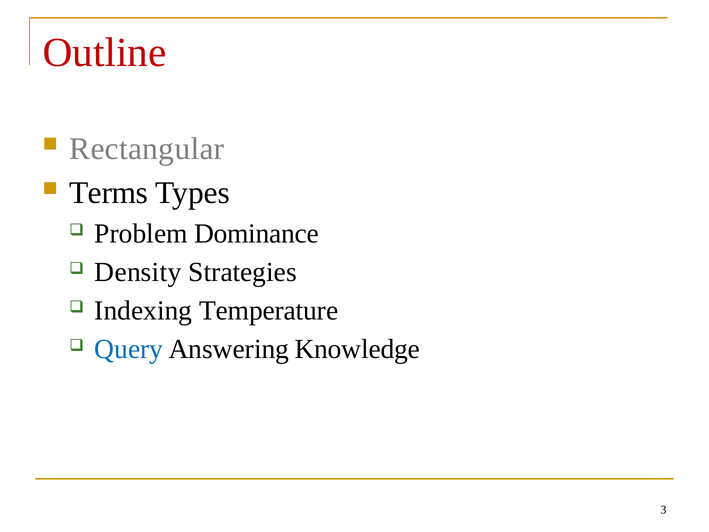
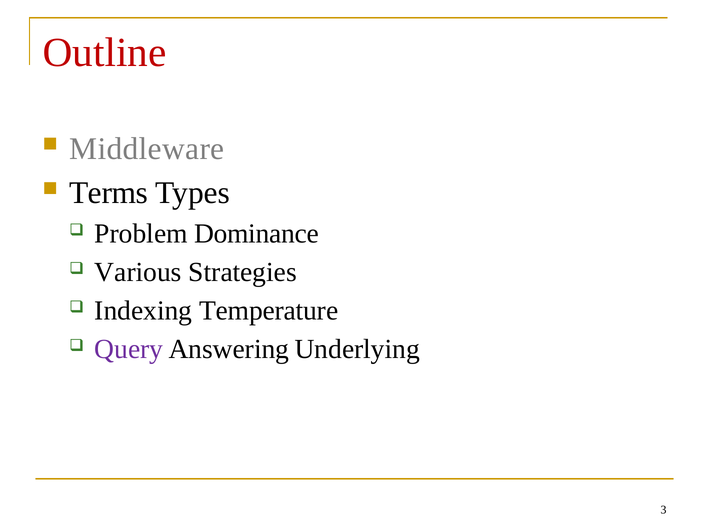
Rectangular: Rectangular -> Middleware (147, 149)
Density: Density -> Various (138, 272)
Query colour: blue -> purple (129, 349)
Knowledge: Knowledge -> Underlying (357, 349)
